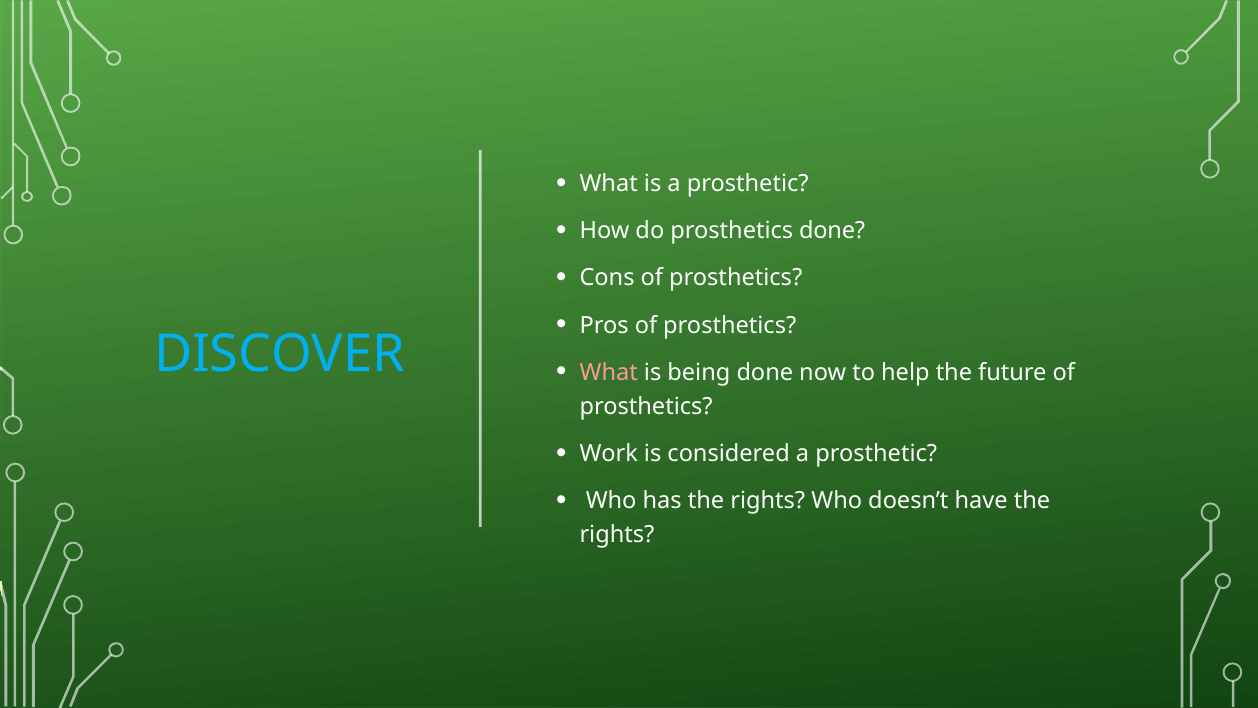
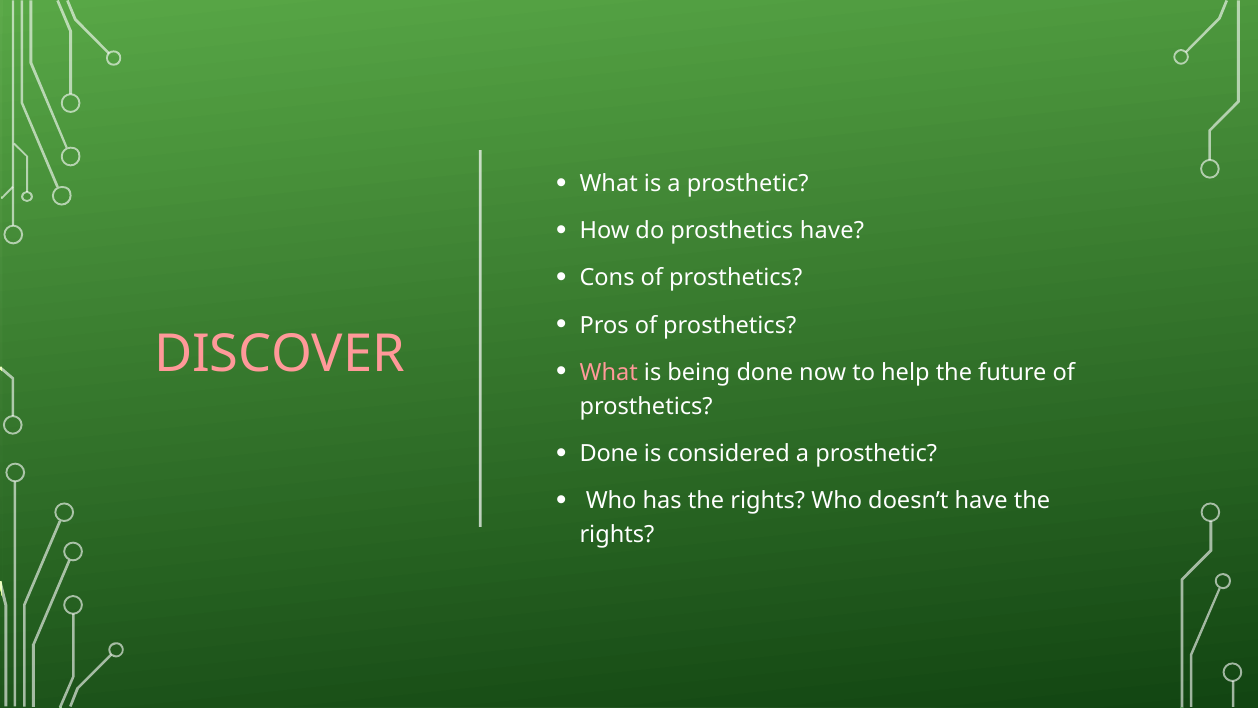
prosthetics done: done -> have (832, 231)
DISCOVER colour: light blue -> pink (279, 354)
Work: Work -> Done (609, 453)
